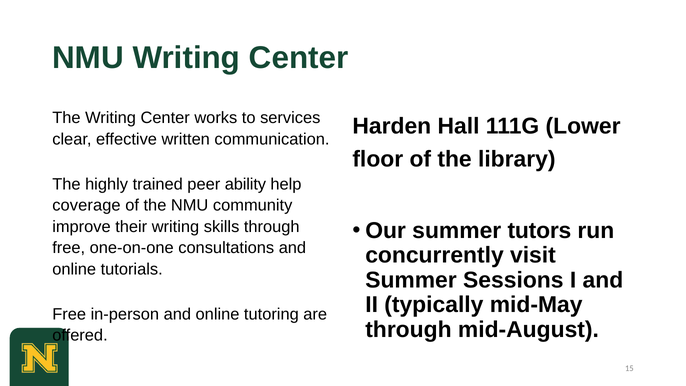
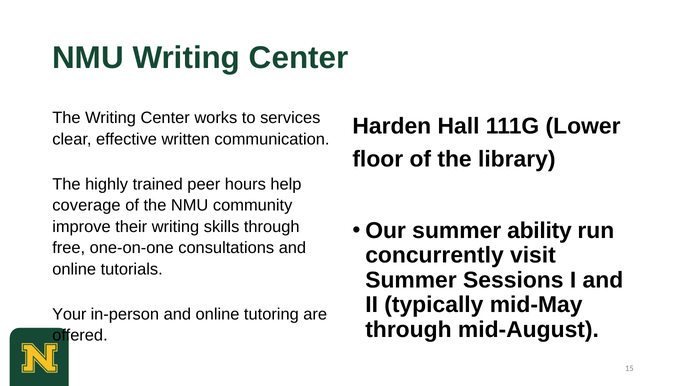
ability: ability -> hours (245, 184)
tutors: tutors -> ability (539, 231)
Free: Free -> Your (69, 314)
